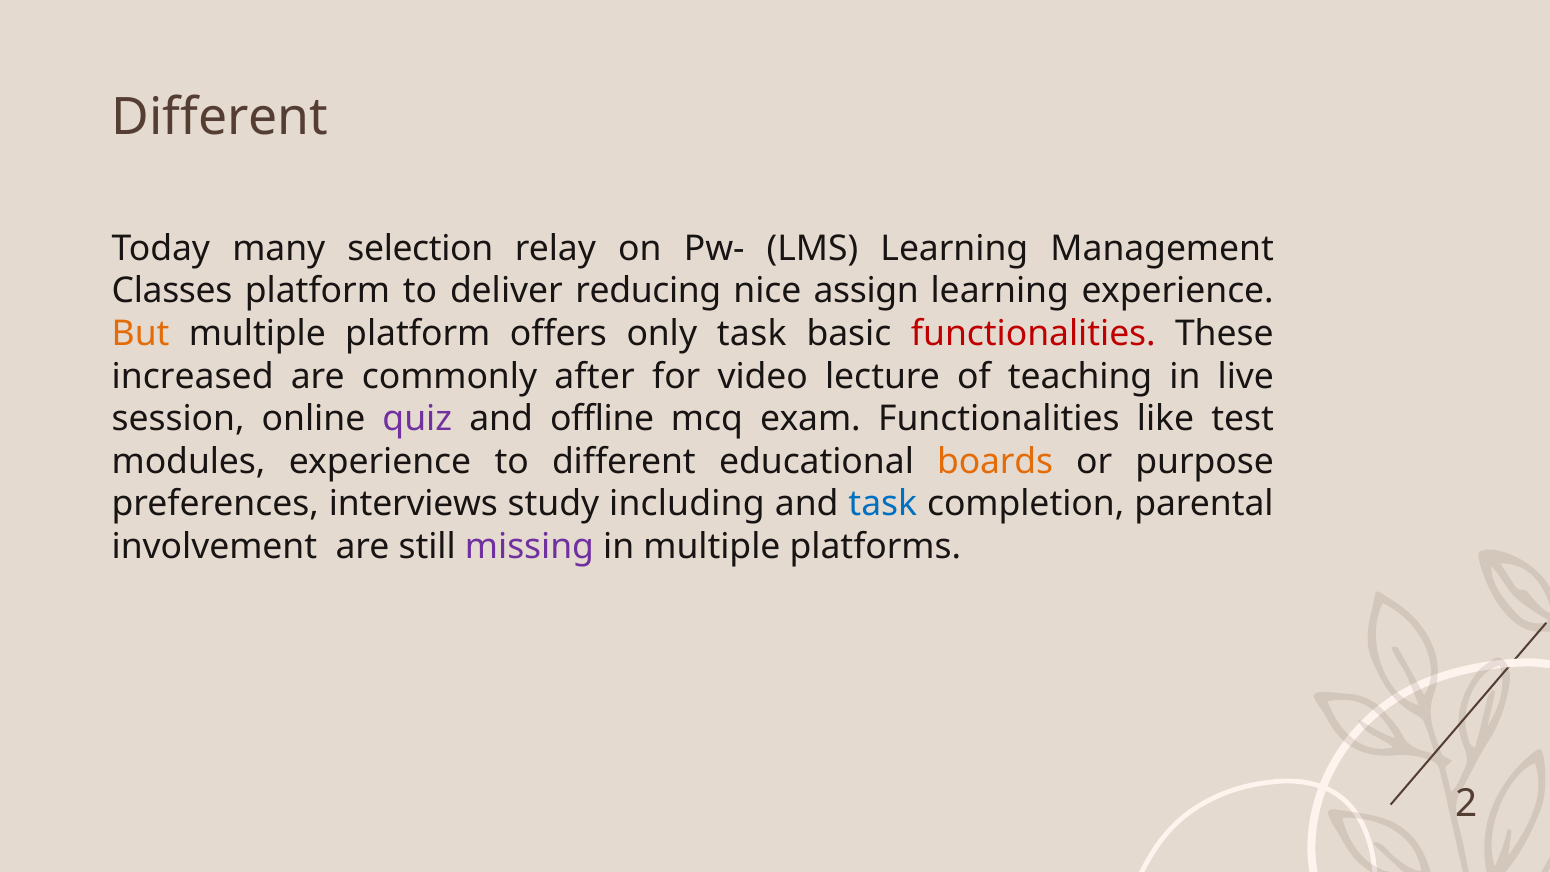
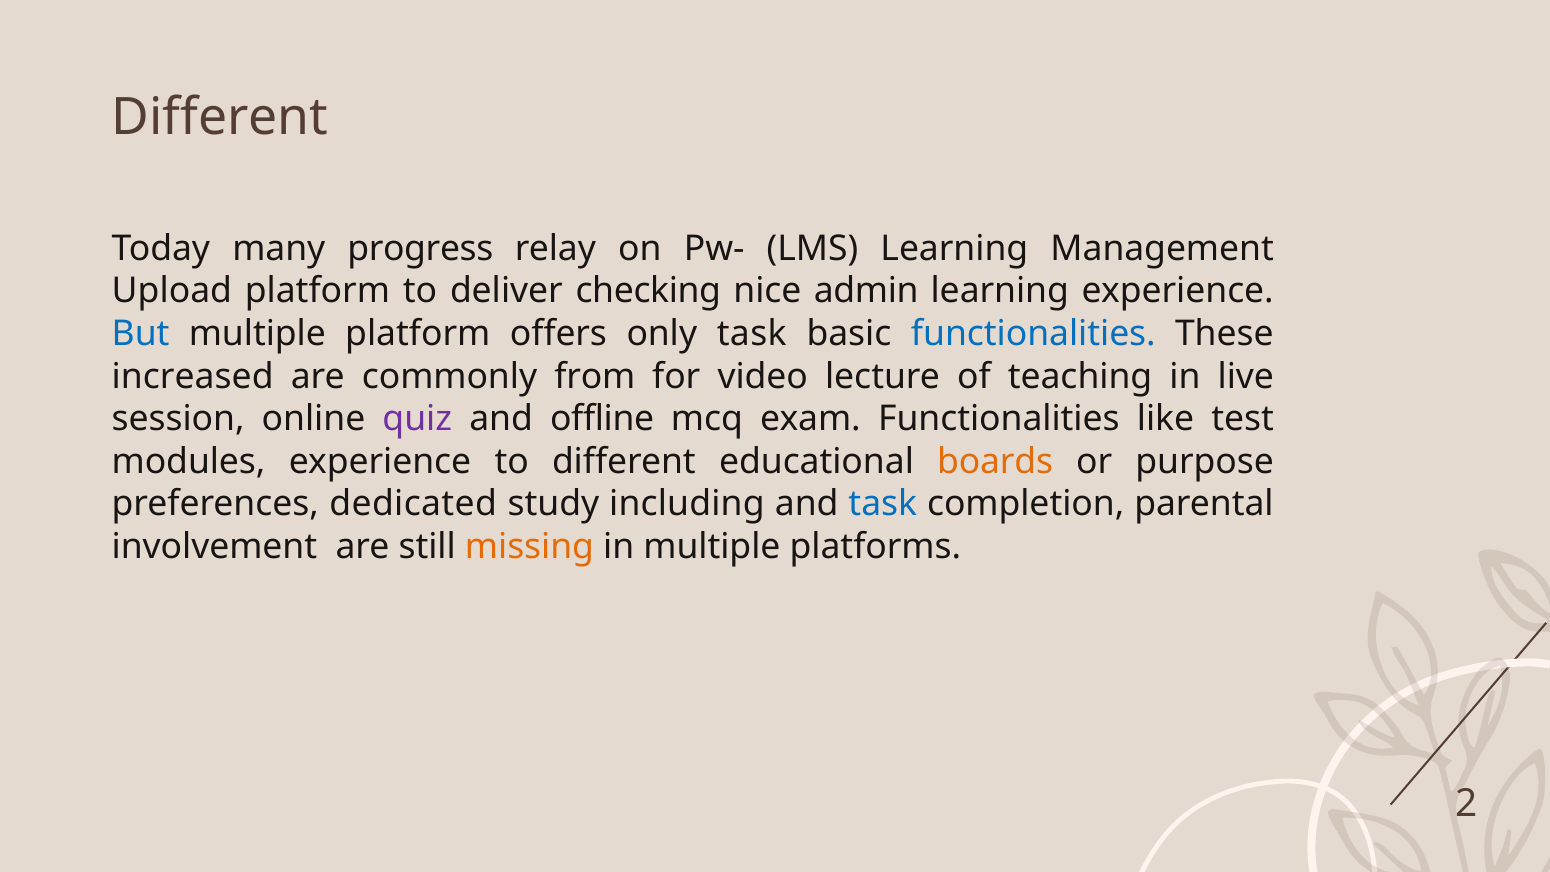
selection: selection -> progress (420, 249)
Classes: Classes -> Upload (172, 291)
reducing: reducing -> checking (648, 291)
assign: assign -> admin (866, 291)
But colour: orange -> blue (141, 334)
functionalities colour: red -> blue (1033, 334)
after: after -> from (595, 376)
interviews: interviews -> dedicated (413, 504)
missing colour: purple -> orange (530, 547)
